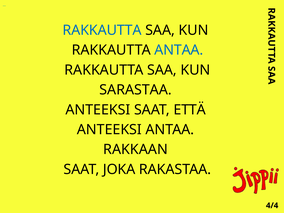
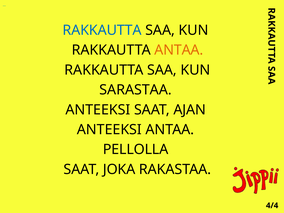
ANTAA colour: blue -> orange (179, 50)
ETTÄ: ETTÄ -> AJAN (190, 110)
RAKKAAN: RAKKAAN -> PELLOLLA (136, 150)
